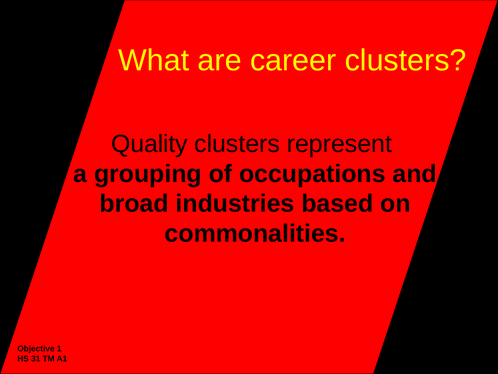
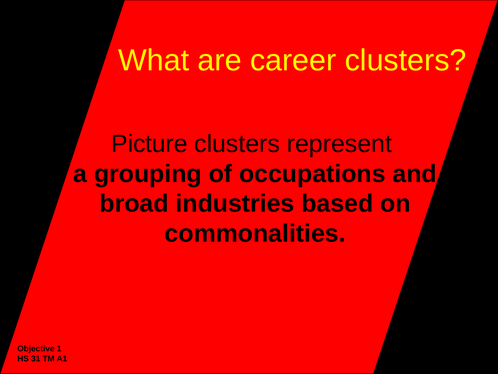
Quality: Quality -> Picture (149, 144)
